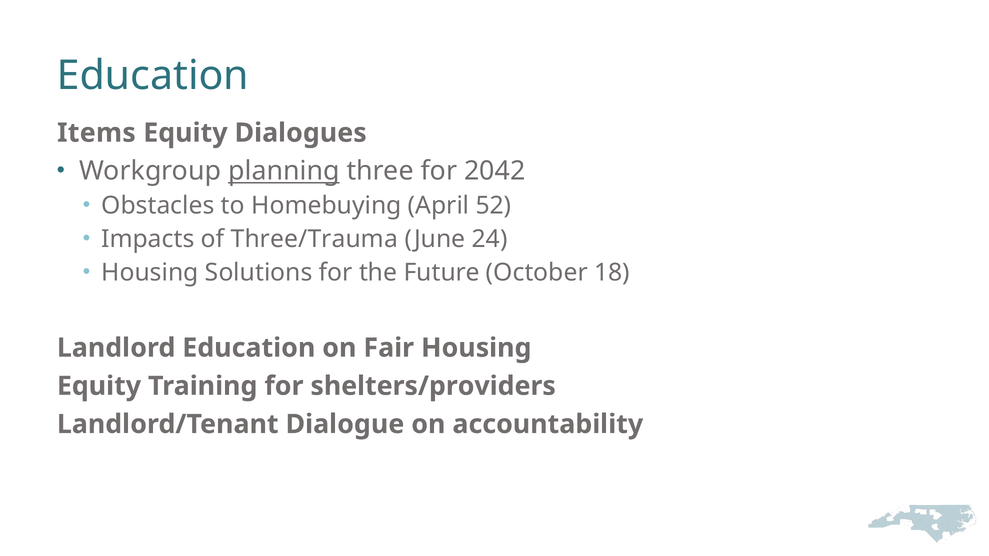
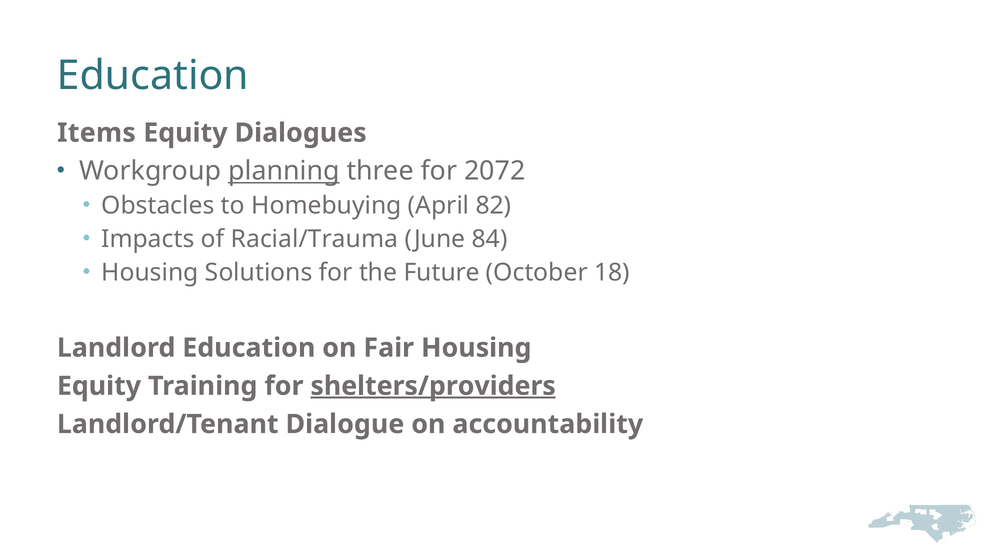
2042: 2042 -> 2072 (495, 171)
52: 52 -> 82 (494, 206)
Three/Trauma: Three/Trauma -> Racial/Trauma (314, 239)
24: 24 -> 84 (490, 239)
shelters/providers underline: none -> present (433, 386)
